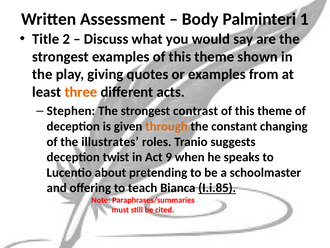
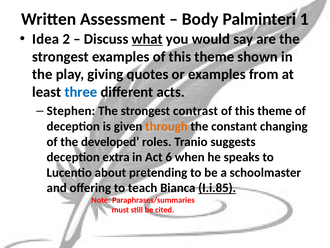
Title: Title -> Idea (46, 39)
what underline: none -> present (147, 39)
three colour: orange -> blue (81, 92)
illustrates: illustrates -> developed (110, 142)
twist: twist -> extra (116, 157)
9: 9 -> 6 (169, 157)
